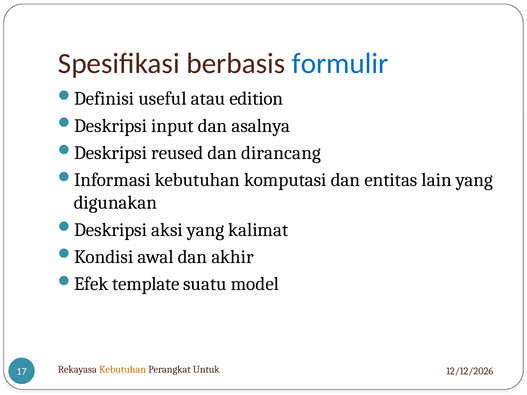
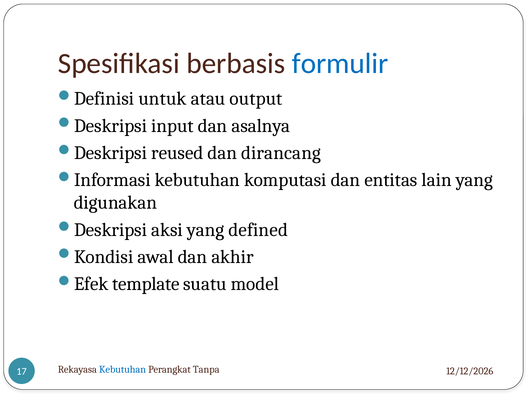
useful: useful -> untuk (162, 99)
edition: edition -> output (256, 99)
kalimat: kalimat -> defined (258, 230)
Kebutuhan colour: orange -> blue (123, 370)
Untuk: Untuk -> Tanpa (206, 370)
